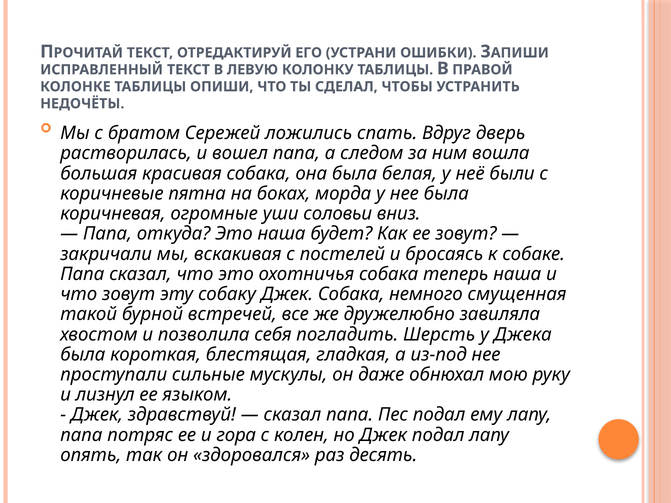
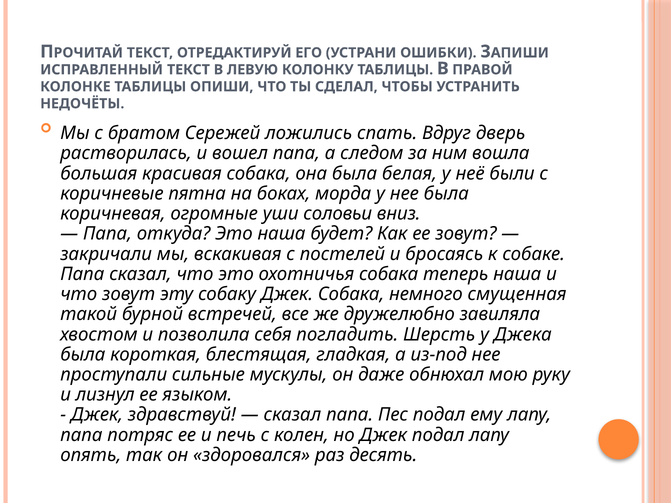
гора: гора -> печь (236, 435)
